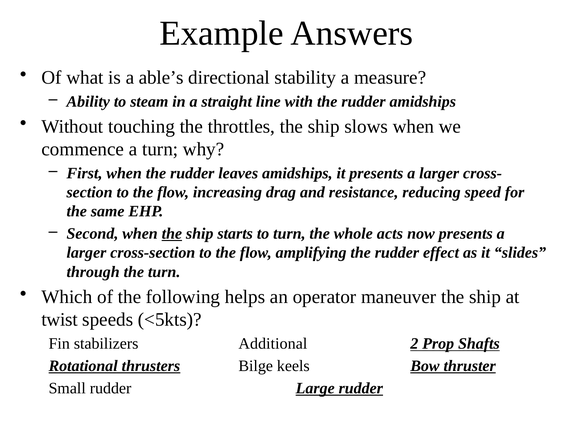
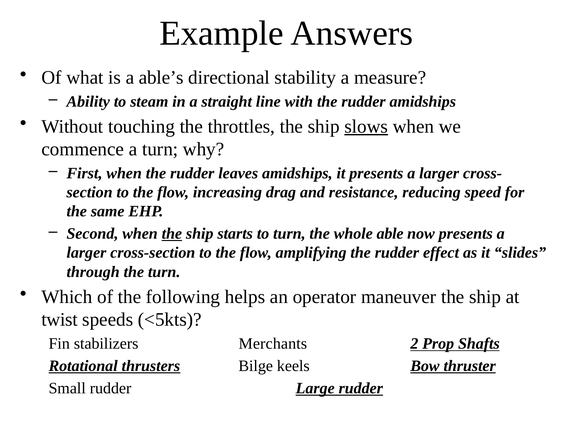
slows underline: none -> present (366, 127)
acts: acts -> able (390, 234)
Additional: Additional -> Merchants (273, 344)
